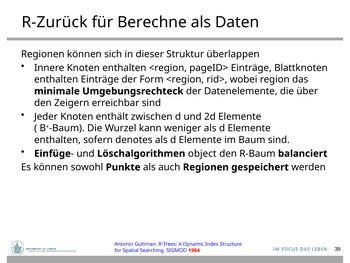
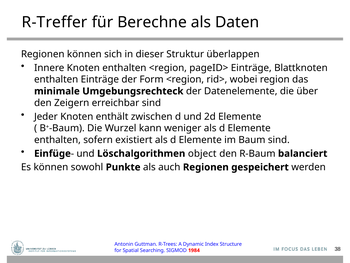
R-Zurück: R-Zurück -> R-Treffer (55, 22)
denotes: denotes -> existiert (134, 140)
